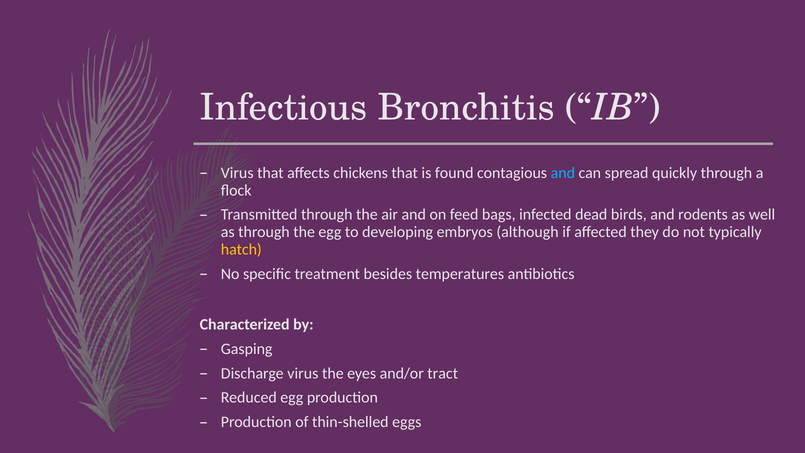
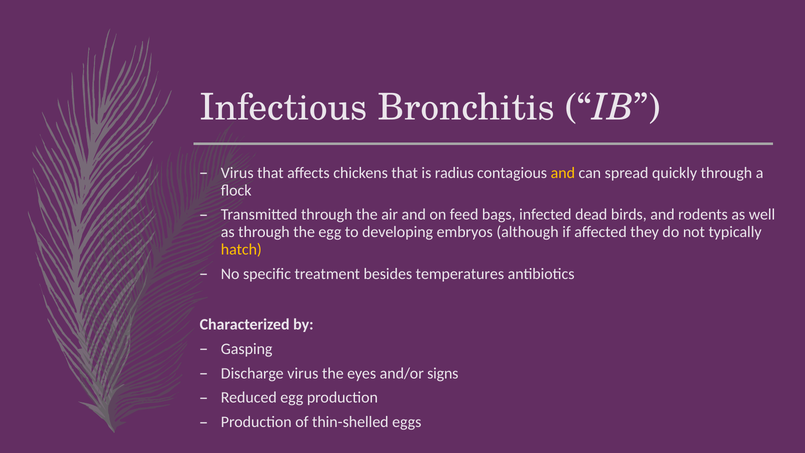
found: found -> radius (454, 173)
and colour: light blue -> yellow (563, 173)
tract: tract -> signs (443, 373)
